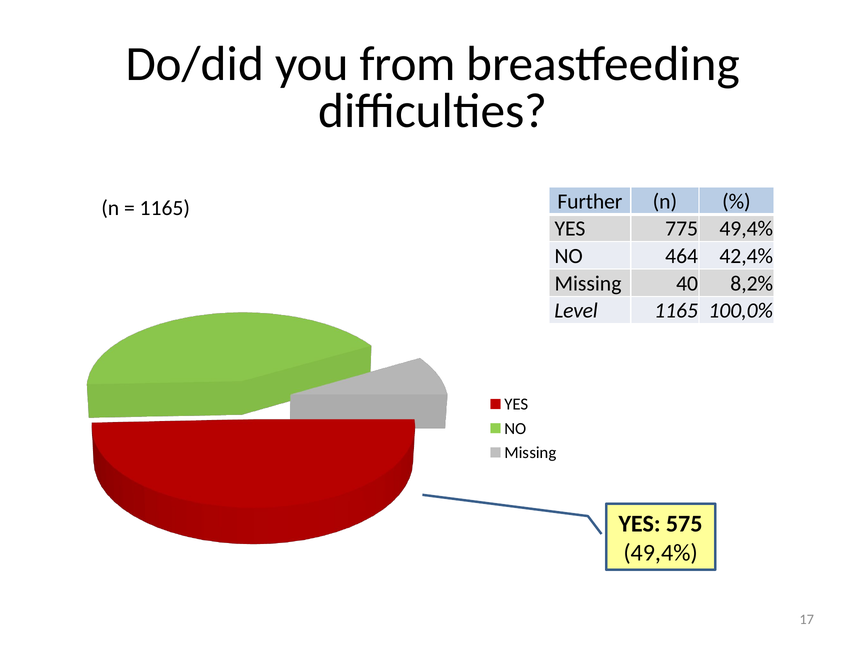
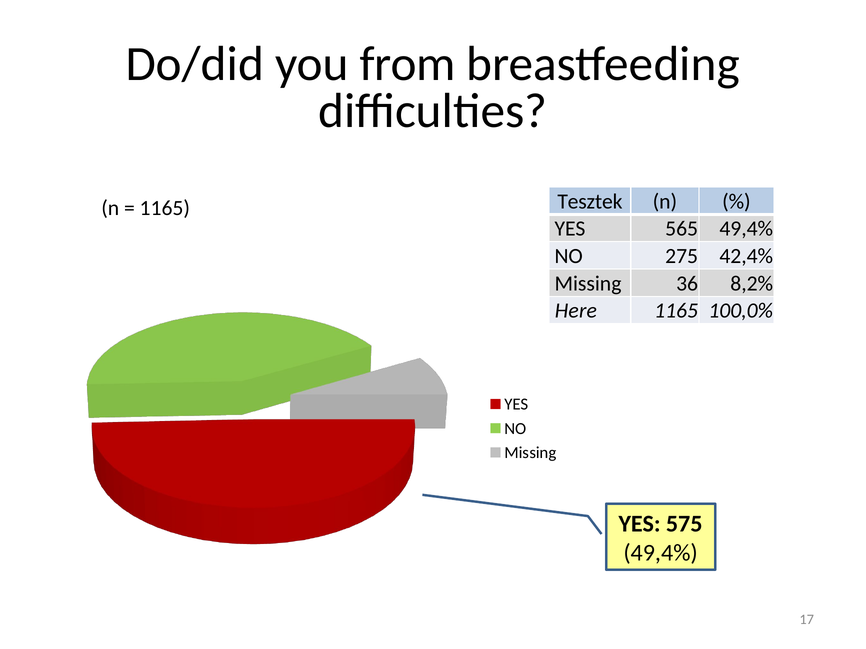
Further: Further -> Tesztek (590, 202)
775: 775 -> 565 (682, 229)
464: 464 -> 275 (682, 256)
40: 40 -> 36 (687, 284)
Level: Level -> Here (576, 311)
